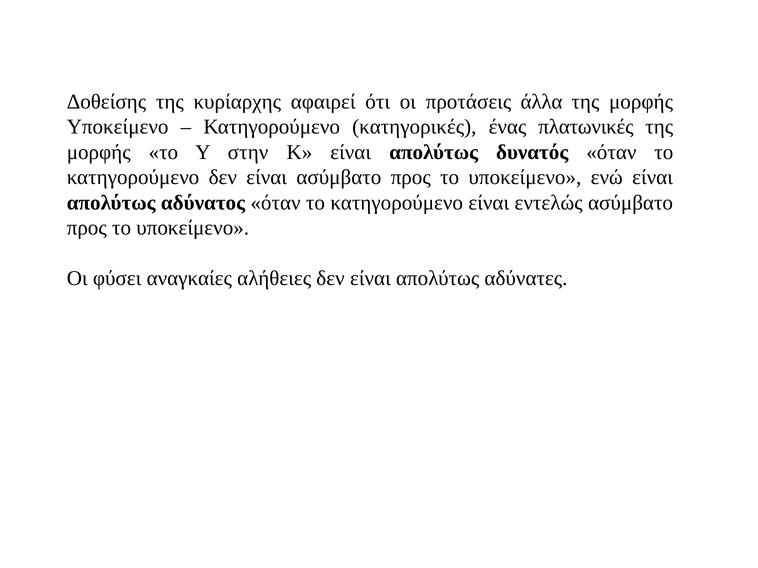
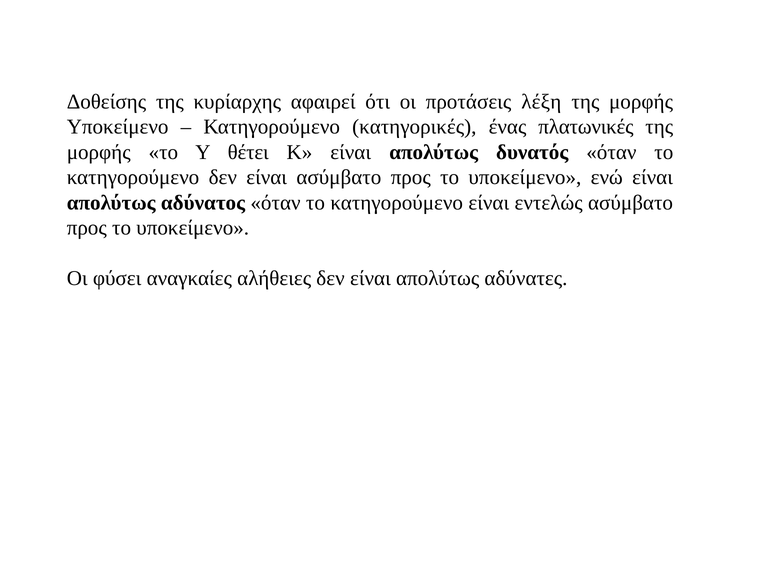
άλλα: άλλα -> λέξη (541, 102)
στην: στην -> θέτει (248, 152)
